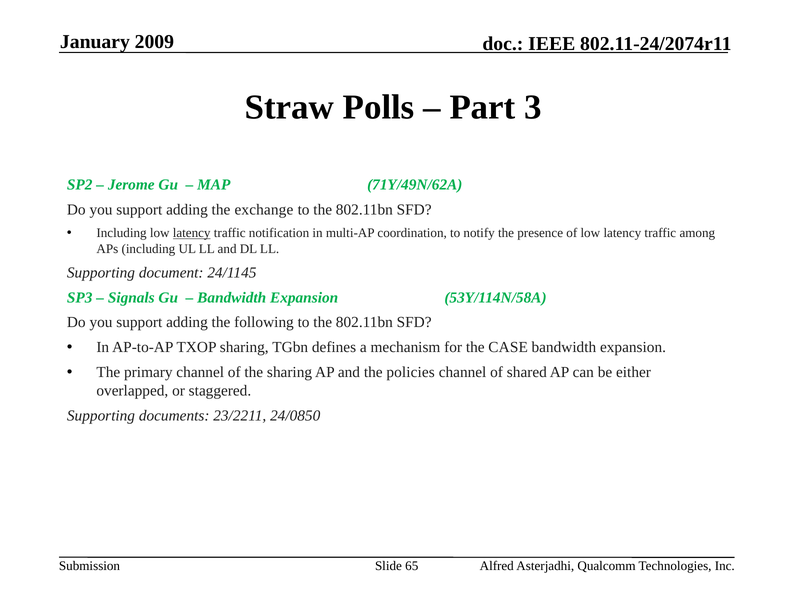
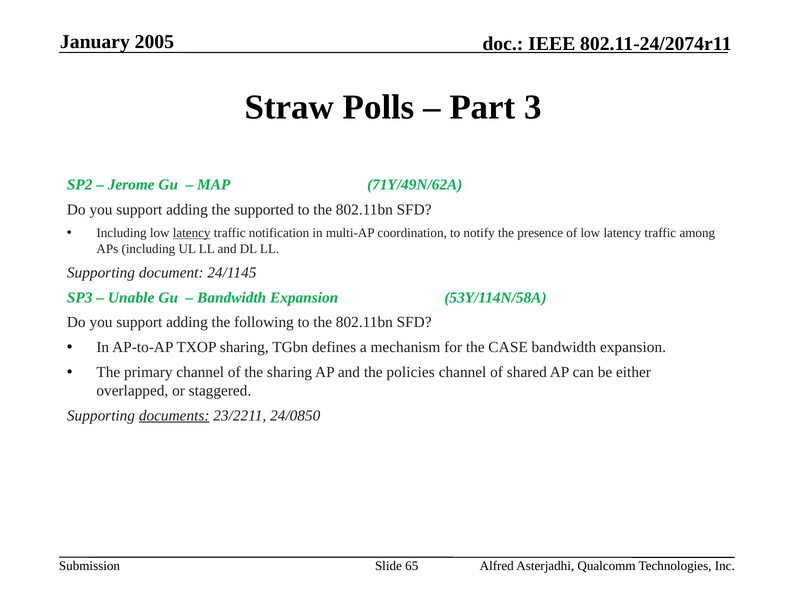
2009: 2009 -> 2005 (154, 42)
exchange: exchange -> supported (264, 210)
Signals: Signals -> Unable (131, 298)
documents underline: none -> present (174, 416)
